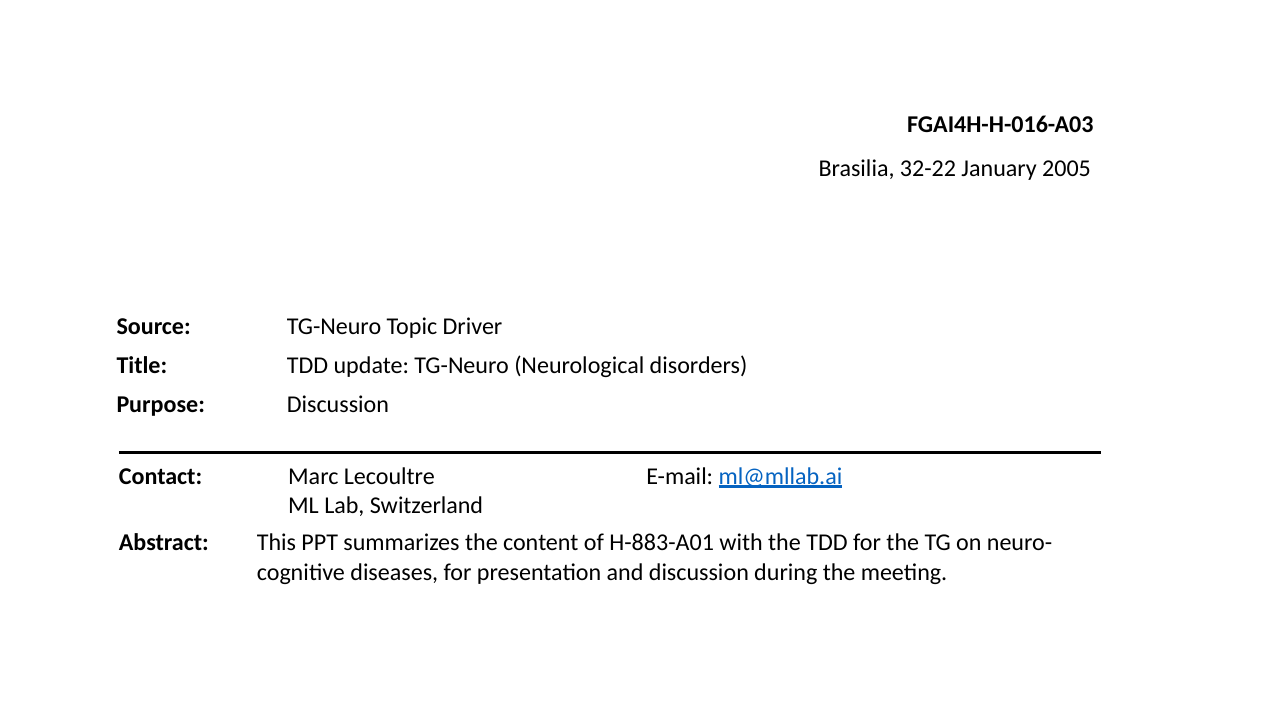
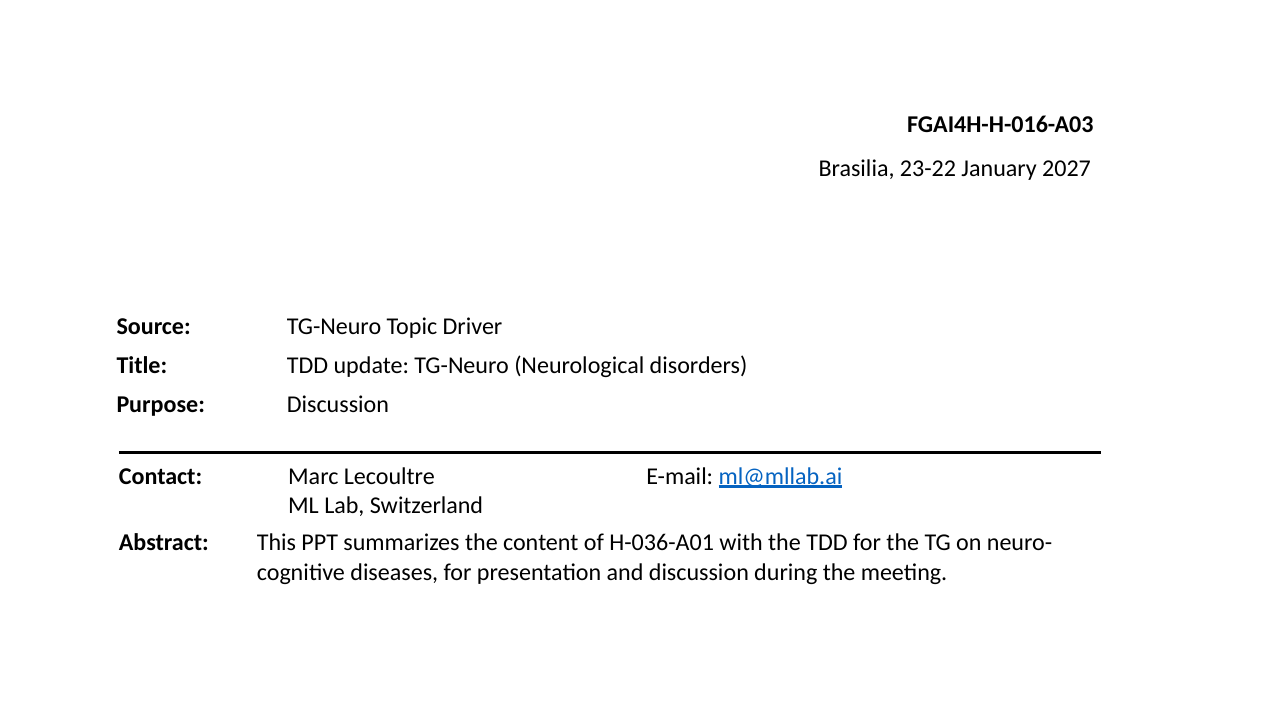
32-22: 32-22 -> 23-22 (928, 169)
2005: 2005 -> 2027 (1067, 169)
H-883-A01: H-883-A01 -> H-036-A01 (662, 543)
